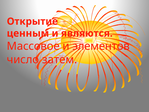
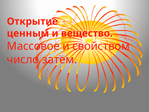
являются: являются -> вещество (87, 33)
элементов: элементов -> свойством (101, 46)
